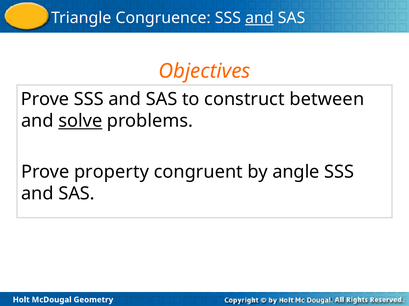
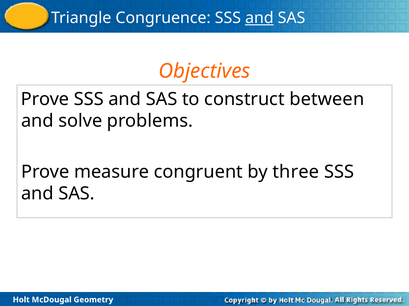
solve underline: present -> none (80, 121)
property: property -> measure (112, 172)
angle: angle -> three (296, 172)
